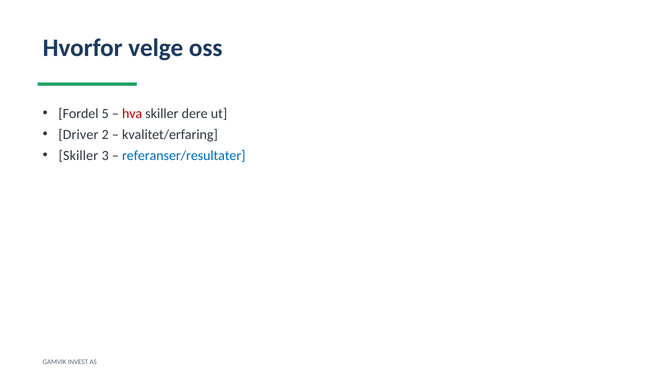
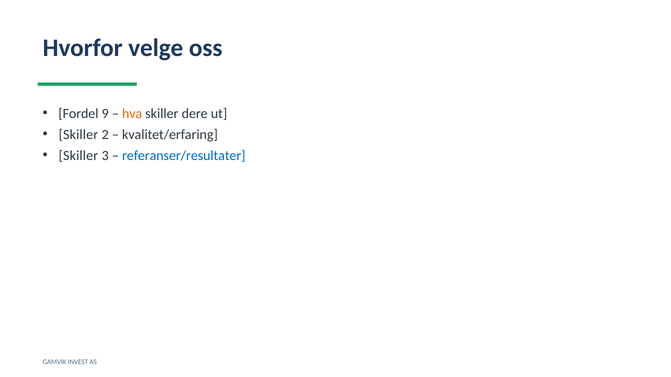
5: 5 -> 9 (105, 114)
hva colour: red -> orange (132, 114)
Driver: Driver -> Skiller (78, 135)
